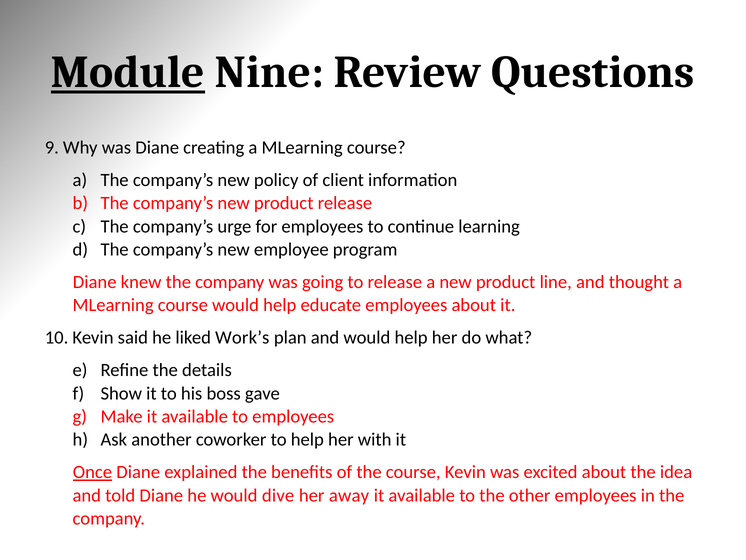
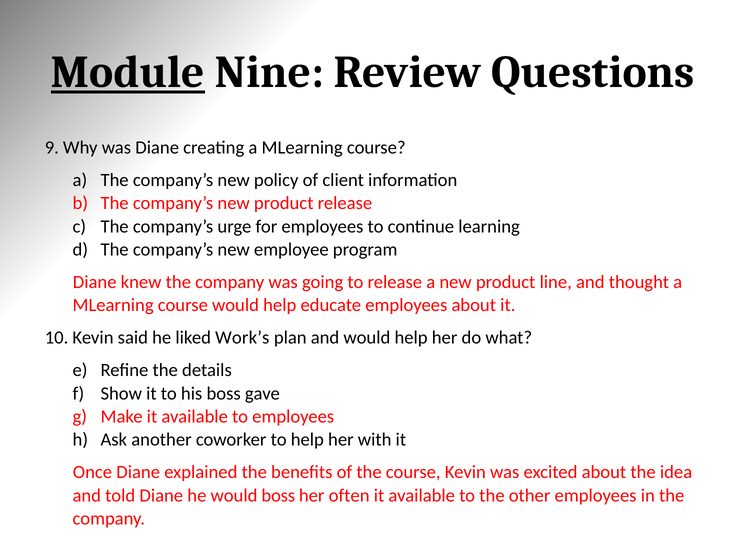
Once underline: present -> none (92, 472)
would dive: dive -> boss (278, 495)
away: away -> often (349, 495)
